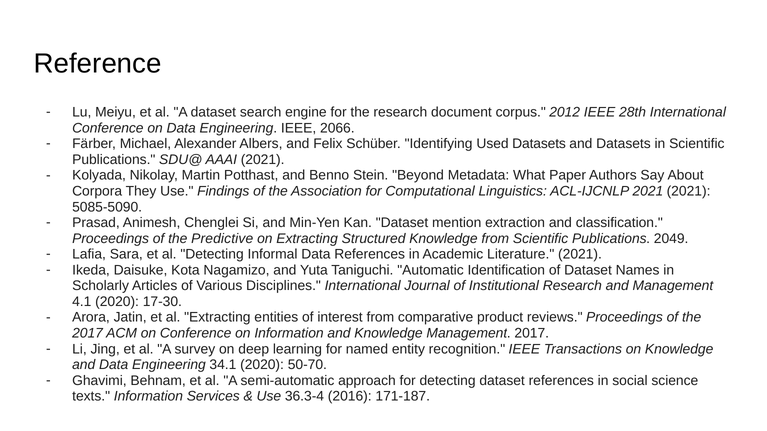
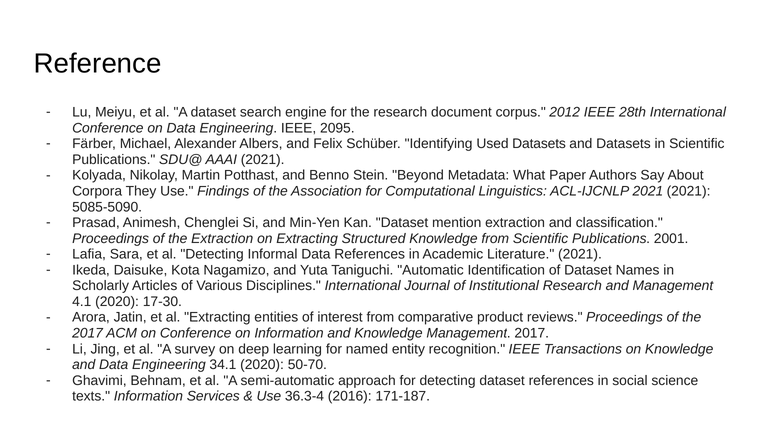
2066: 2066 -> 2095 (337, 128)
the Predictive: Predictive -> Extraction (222, 239)
2049: 2049 -> 2001 (671, 239)
